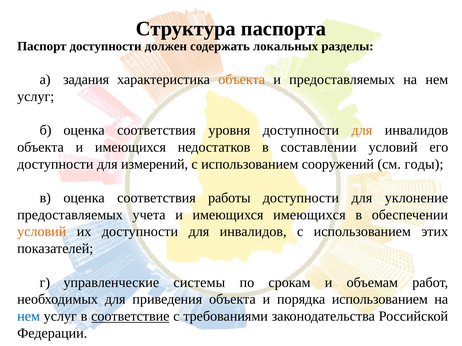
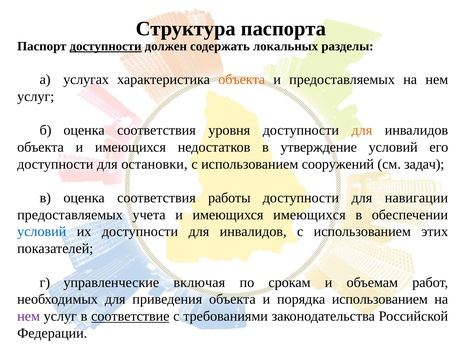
доступности underline: none -> present (106, 46)
задания: задания -> услугах (86, 80)
составлении: составлении -> утверждение (319, 147)
измерений: измерений -> остановки (154, 164)
годы: годы -> задач (424, 164)
уклонение: уклонение -> навигации (416, 198)
условий colour: orange -> blue (42, 232)
системы: системы -> включая (199, 283)
нем colour: blue -> purple (29, 317)
